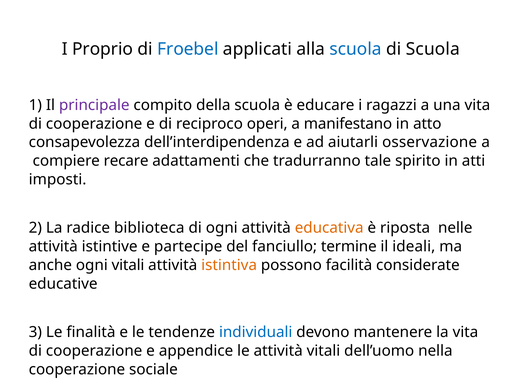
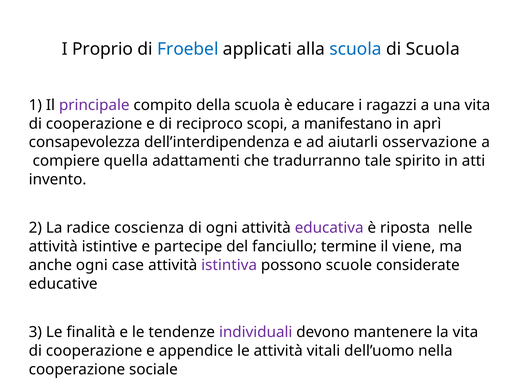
operi: operi -> scopi (267, 124)
atto: atto -> aprì (427, 124)
recare: recare -> quella (126, 161)
imposti: imposti -> invento (58, 180)
biblioteca: biblioteca -> coscienza (149, 228)
educativa colour: orange -> purple (329, 228)
ideali: ideali -> viene (414, 247)
ogni vitali: vitali -> case (128, 266)
istintiva colour: orange -> purple (229, 266)
facilità: facilità -> scuole (349, 266)
individuali colour: blue -> purple (256, 333)
